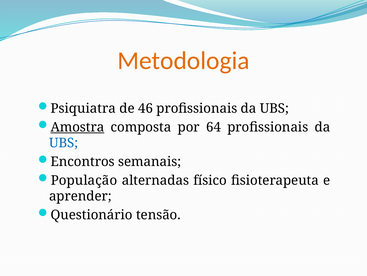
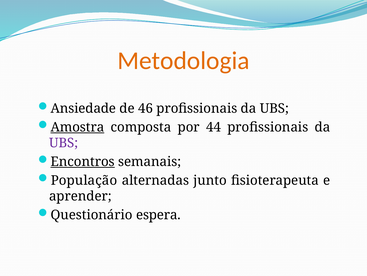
Psiquiatra: Psiquiatra -> Ansiedade (83, 108)
64: 64 -> 44 (214, 127)
UBS colour: blue -> purple (64, 143)
Encontros underline: none -> present (83, 161)
físico: físico -> junto (210, 180)
tensão: tensão -> espera (158, 214)
